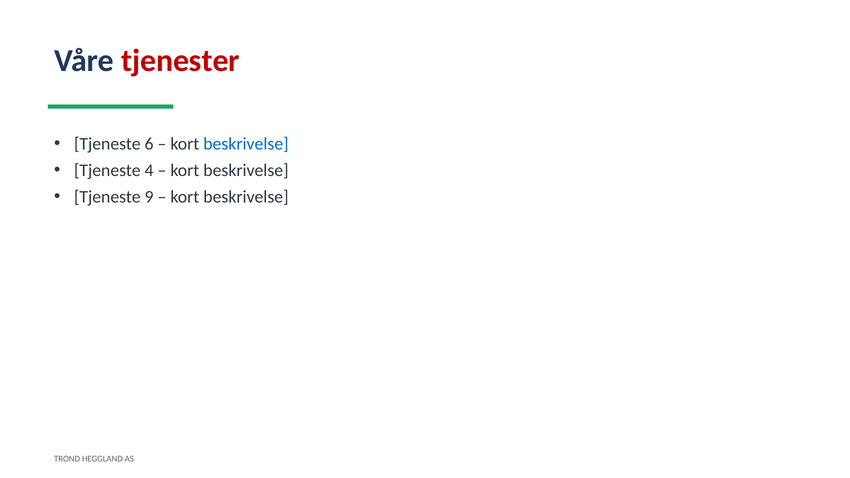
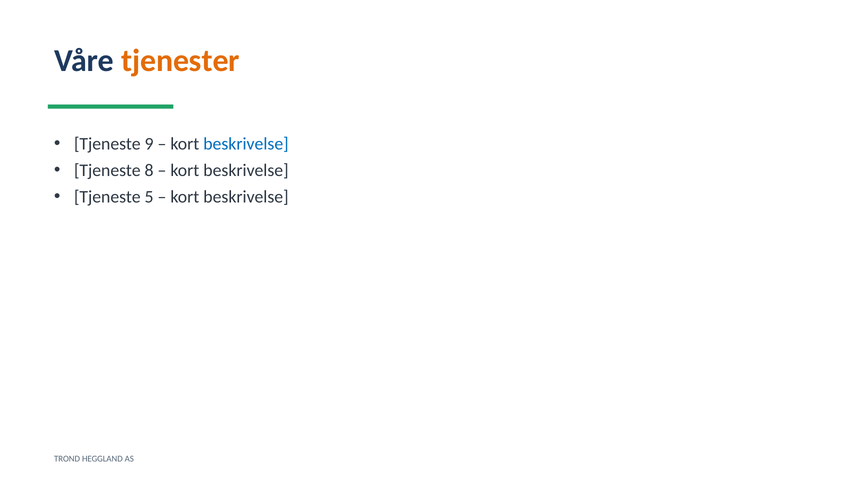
tjenester colour: red -> orange (180, 61)
6: 6 -> 9 (149, 144)
4: 4 -> 8 (149, 171)
9: 9 -> 5 (149, 197)
